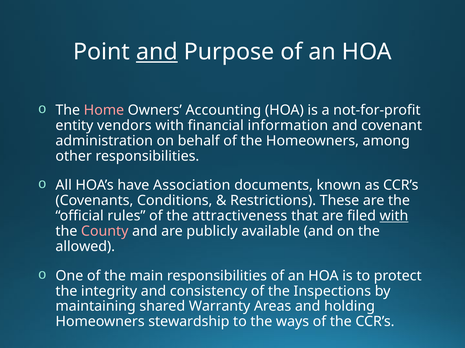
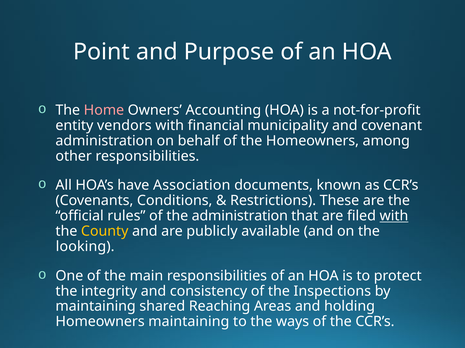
and underline: present -> none (157, 52)
information: information -> municipality (288, 126)
the attractiveness: attractiveness -> administration (240, 216)
County colour: pink -> yellow (105, 232)
allowed: allowed -> looking (85, 247)
Warranty: Warranty -> Reaching (220, 307)
Homeowners stewardship: stewardship -> maintaining (189, 322)
